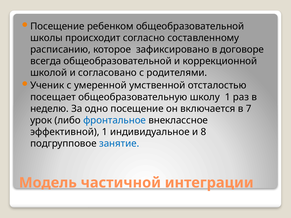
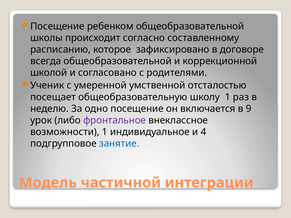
7: 7 -> 9 (249, 109)
фронтальное colour: blue -> purple (115, 120)
эффективной: эффективной -> возможности (65, 132)
8: 8 -> 4 (203, 132)
